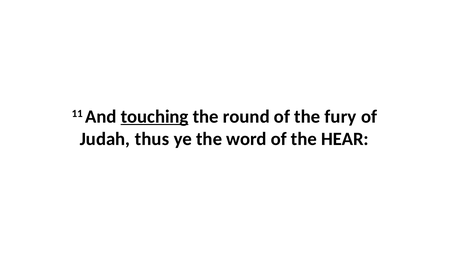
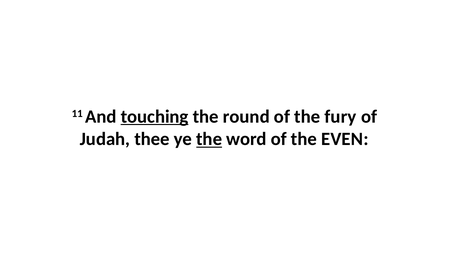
thus: thus -> thee (152, 139)
the underline: none -> present (209, 139)
HEAR: HEAR -> EVEN (345, 139)
